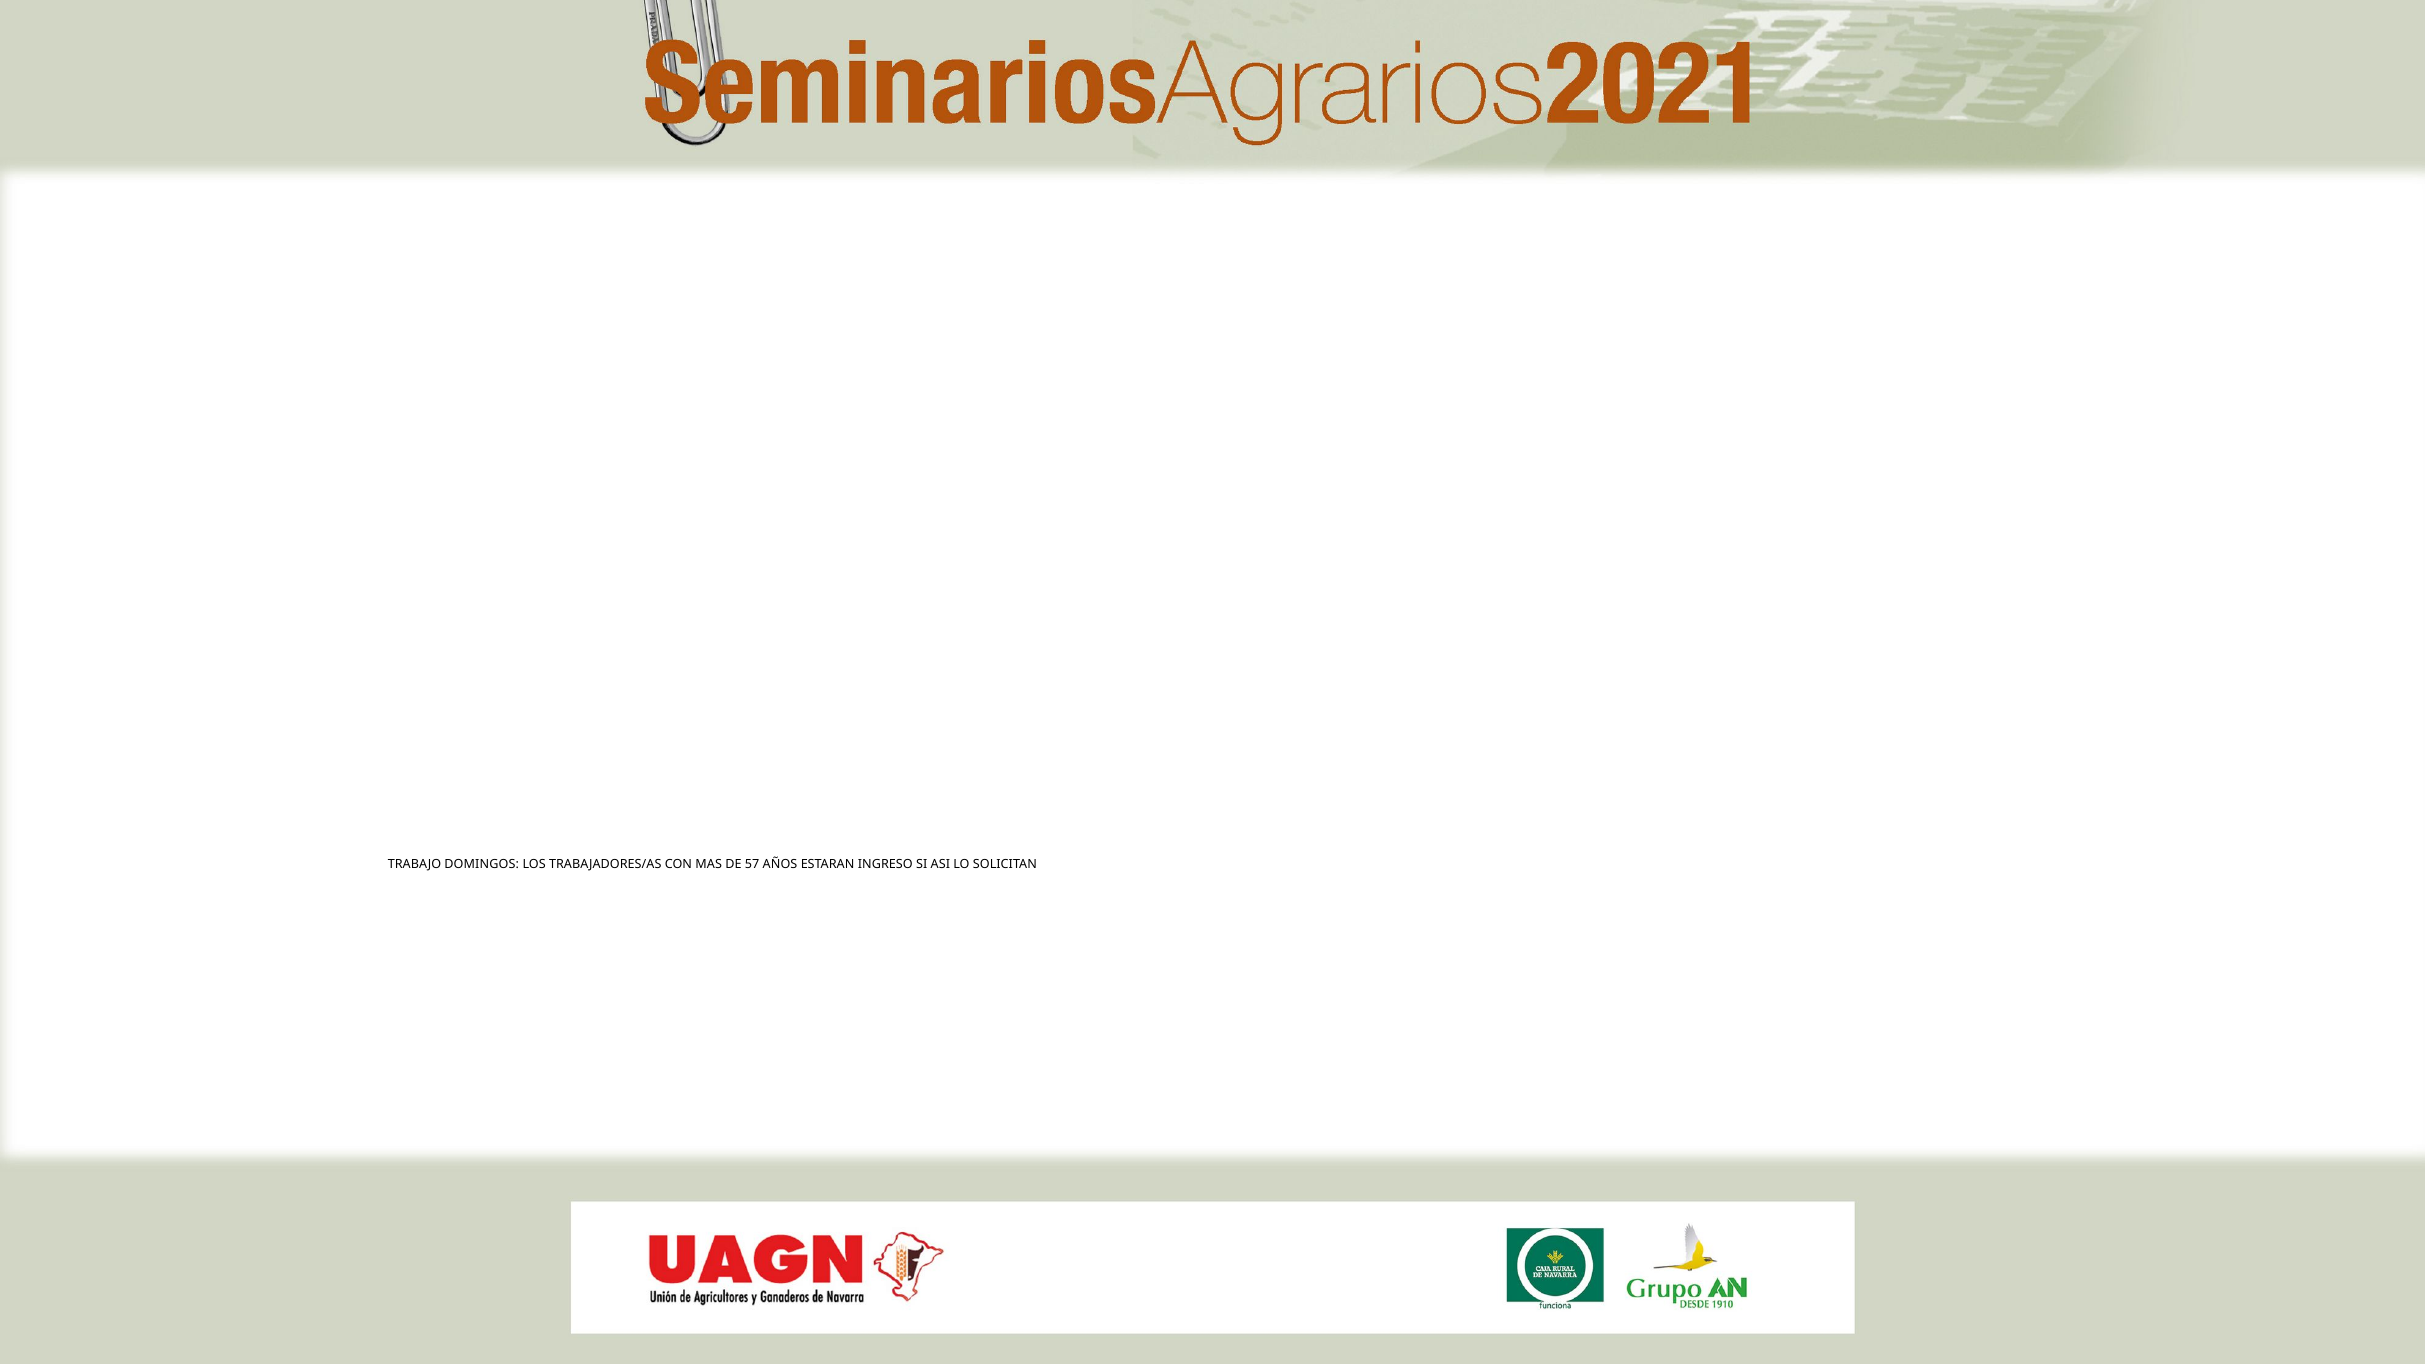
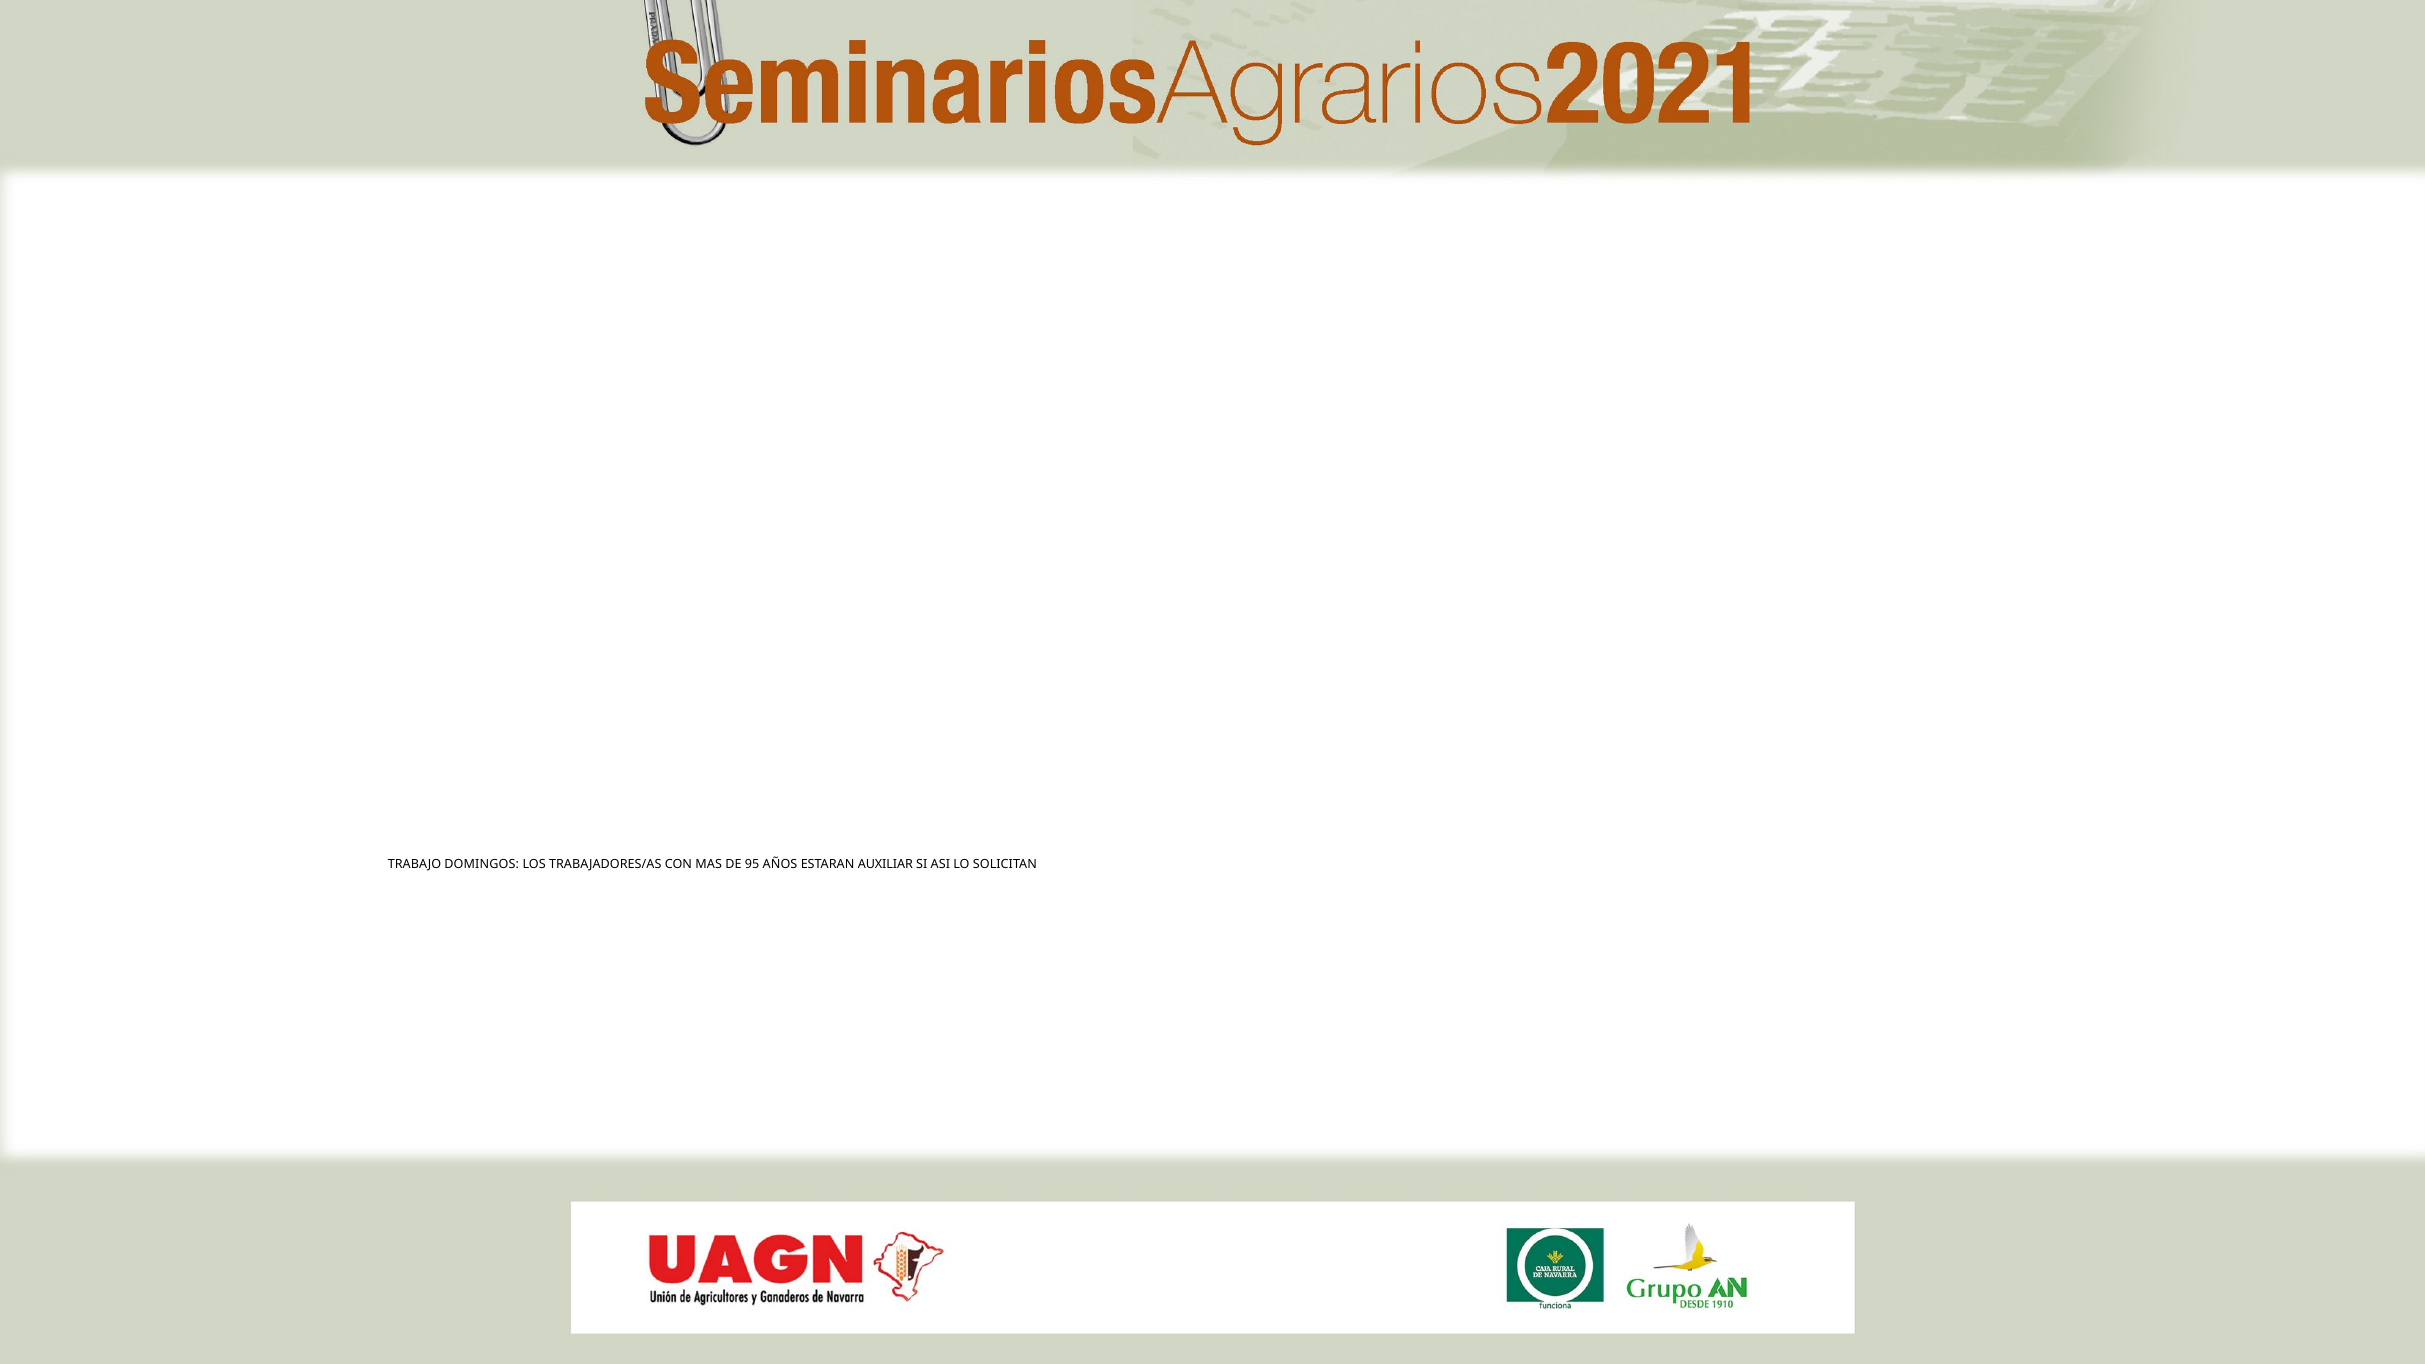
57: 57 -> 95 (752, 864)
INGRESO: INGRESO -> AUXILIAR (885, 864)
